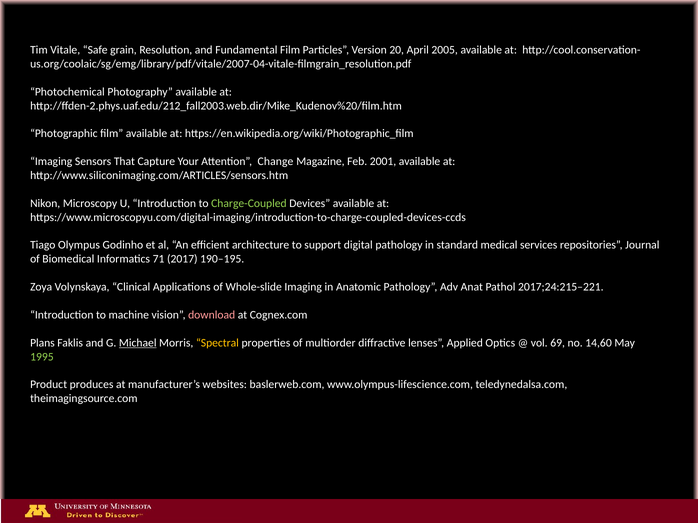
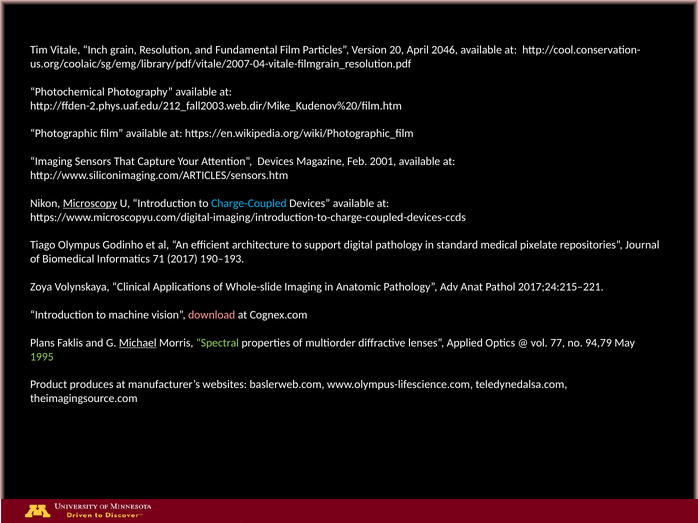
Safe: Safe -> Inch (95, 50)
2005: 2005 -> 2046 (445, 50)
Attention Change: Change -> Devices (276, 162)
Microscopy underline: none -> present (90, 204)
Charge-Coupled colour: light green -> light blue (249, 204)
services: services -> pixelate (539, 245)
190–195: 190–195 -> 190–193 (222, 259)
Spectral colour: yellow -> light green (217, 343)
69: 69 -> 77 (558, 343)
14,60: 14,60 -> 94,79 (599, 343)
